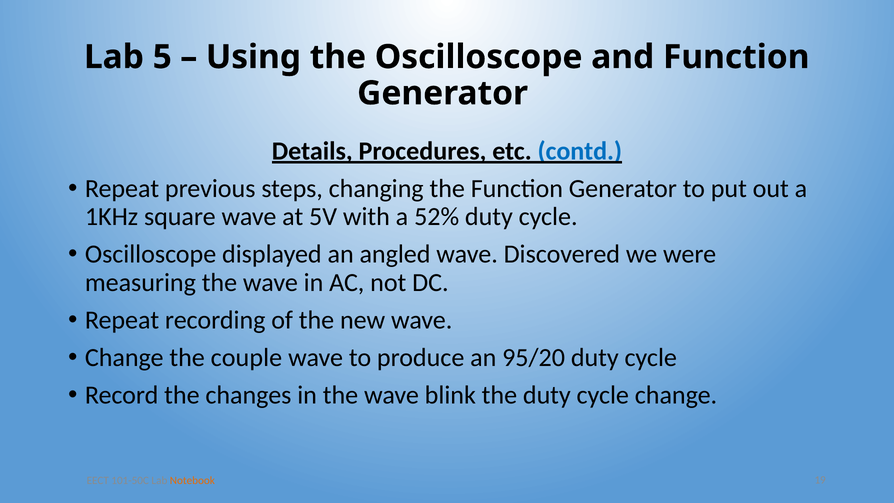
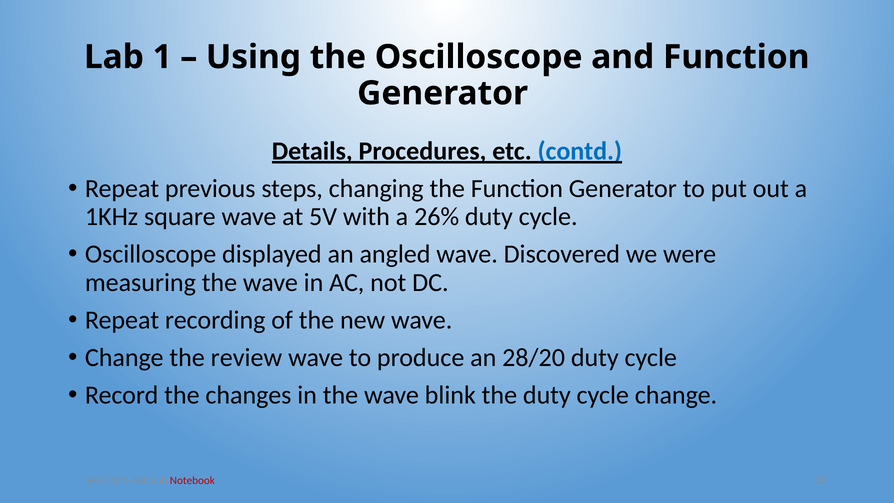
5: 5 -> 1 (162, 57)
52%: 52% -> 26% (437, 217)
couple: couple -> review (246, 357)
95/20: 95/20 -> 28/20 (534, 357)
Notebook colour: orange -> red (192, 480)
